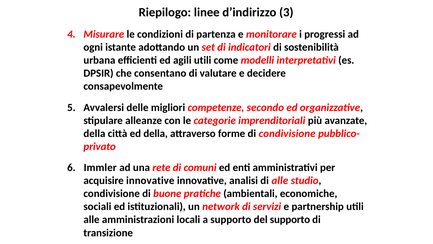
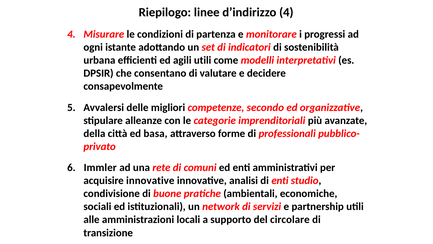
d’indirizzo 3: 3 -> 4 (286, 12)
ed della: della -> basa (156, 133)
di condivisione: condivisione -> professionali (287, 133)
di alle: alle -> enti (280, 180)
del supporto: supporto -> circolare (290, 219)
